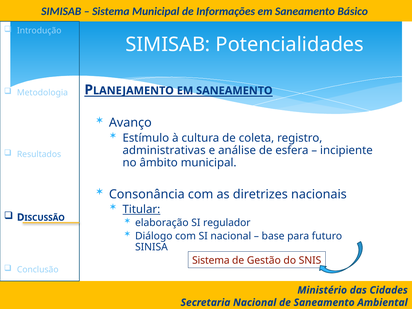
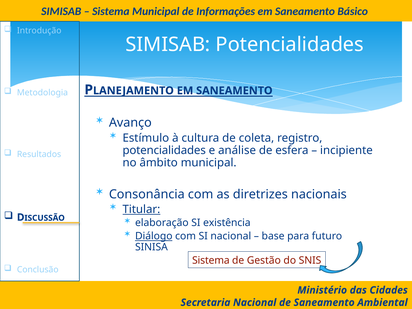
administrativas: administrativas -> potencialidades (164, 150)
regulador: regulador -> existência (227, 223)
Diálogo underline: none -> present (154, 236)
